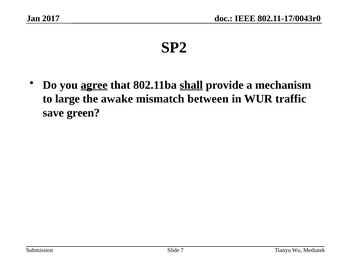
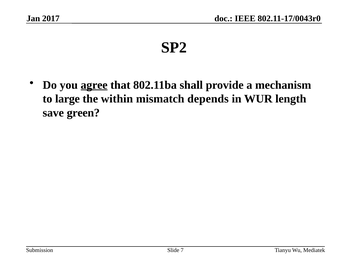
shall underline: present -> none (191, 85)
awake: awake -> within (117, 99)
between: between -> depends (208, 99)
traffic: traffic -> length (291, 99)
